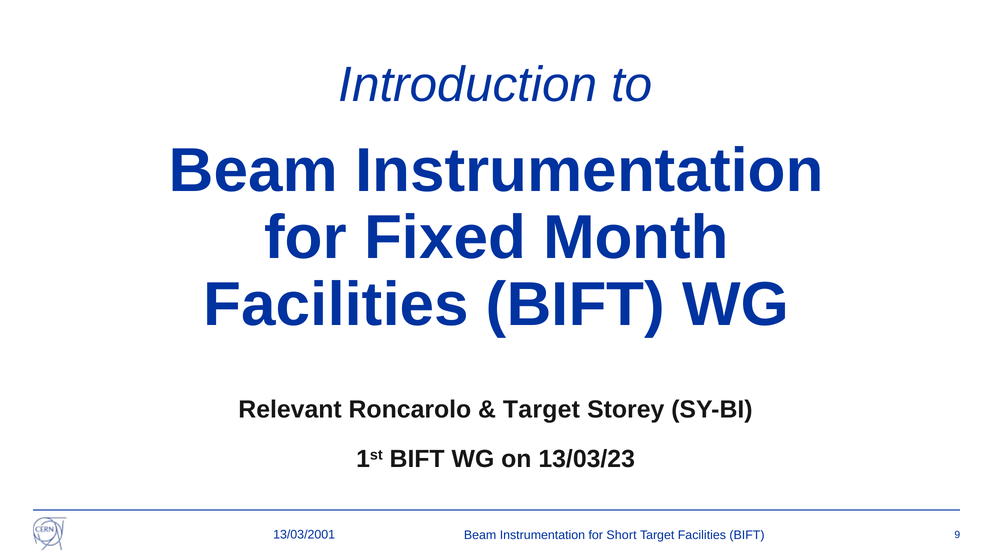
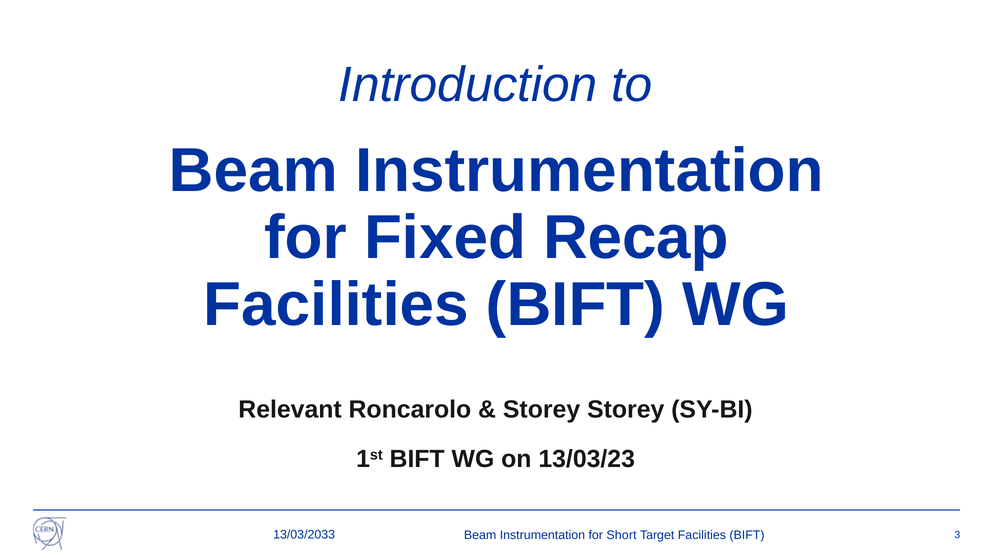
Month: Month -> Recap (636, 238)
Target: Target -> Storey (542, 410)
13/03/2001: 13/03/2001 -> 13/03/2033 (304, 535)
9: 9 -> 3 (957, 535)
